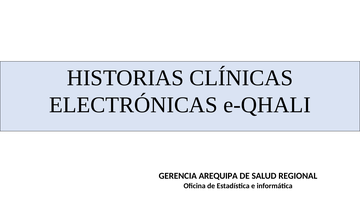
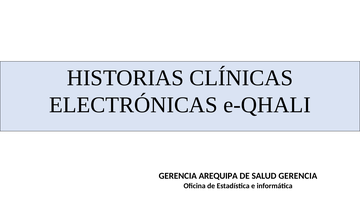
SALUD REGIONAL: REGIONAL -> GERENCIA (298, 176)
